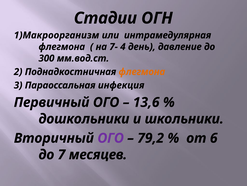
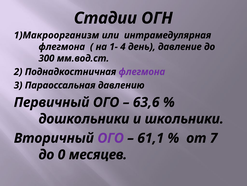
7-: 7- -> 1- (114, 47)
флегмона colour: orange -> purple (142, 72)
инфекция: инфекция -> давлению (121, 85)
13,6: 13,6 -> 63,6 (146, 102)
79,2: 79,2 -> 61,1 (151, 138)
6: 6 -> 7 (214, 138)
7: 7 -> 0 (62, 154)
